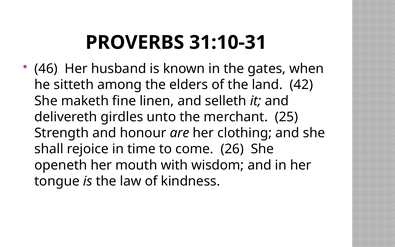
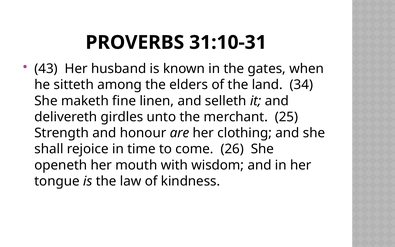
46: 46 -> 43 (46, 69)
42: 42 -> 34 (301, 85)
